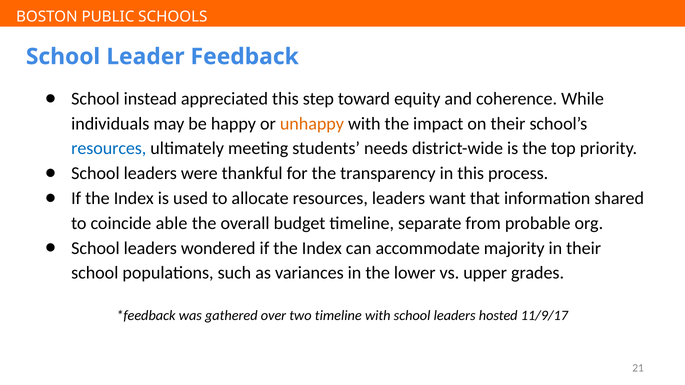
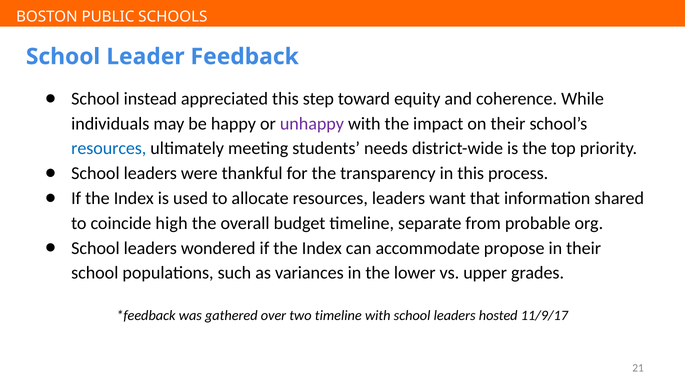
unhappy colour: orange -> purple (312, 124)
able: able -> high (172, 223)
majority: majority -> propose (514, 248)
